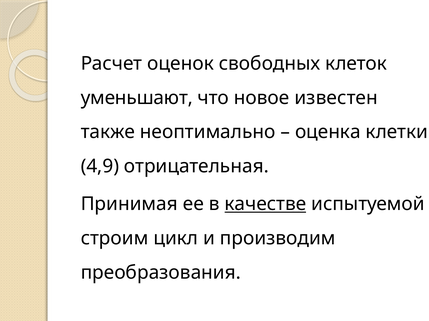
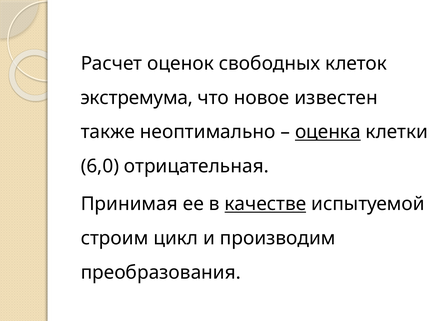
уменьшают: уменьшают -> экстремума (137, 98)
оценка underline: none -> present (328, 132)
4,9: 4,9 -> 6,0 (100, 167)
